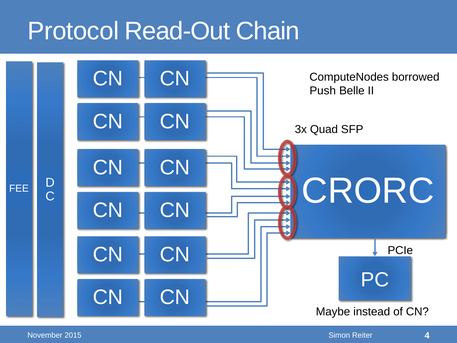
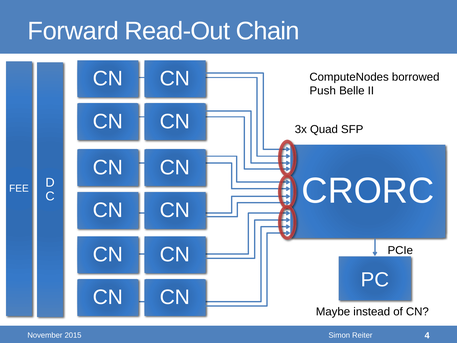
Protocol: Protocol -> Forward (73, 31)
